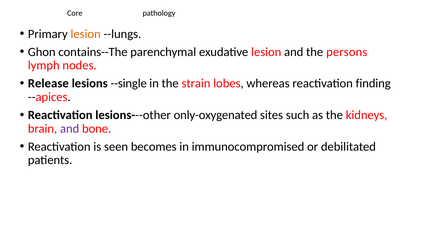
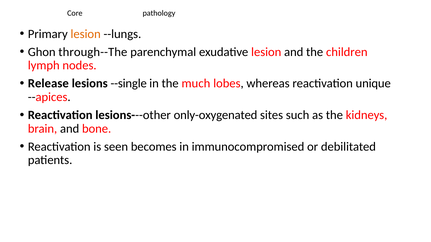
contains--The: contains--The -> through--The (93, 52)
persons: persons -> children (347, 52)
strain: strain -> much (196, 84)
finding: finding -> unique (373, 84)
and colour: purple -> black (70, 129)
